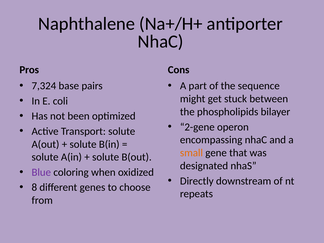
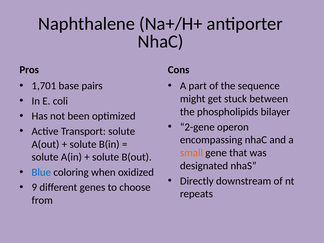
7,324: 7,324 -> 1,701 (44, 86)
Blue colour: purple -> blue (41, 172)
8: 8 -> 9 (34, 187)
